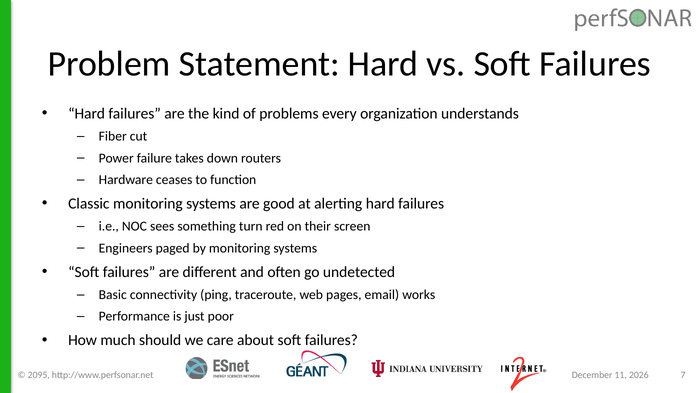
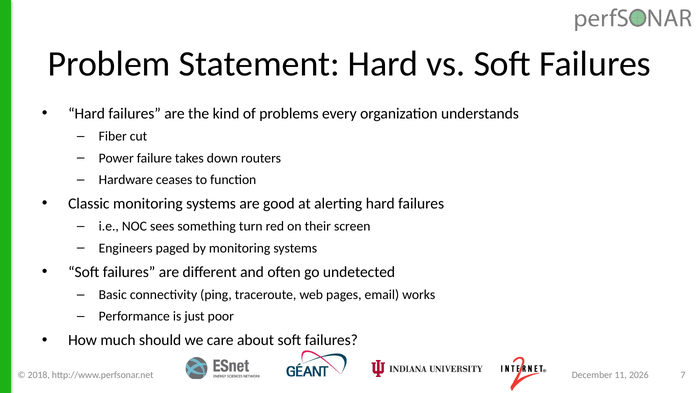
2095: 2095 -> 2018 (39, 375)
